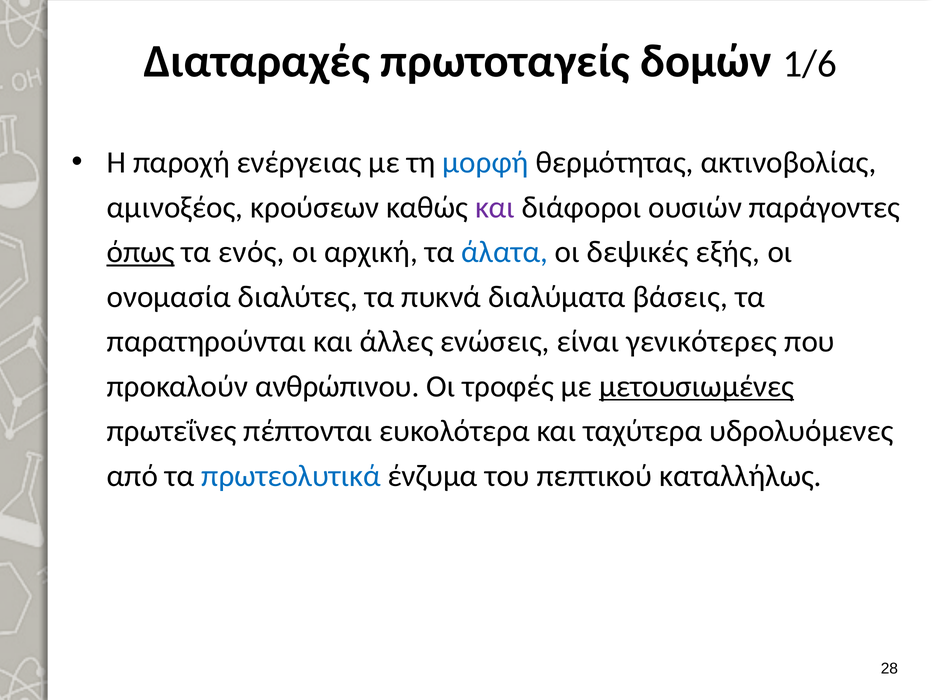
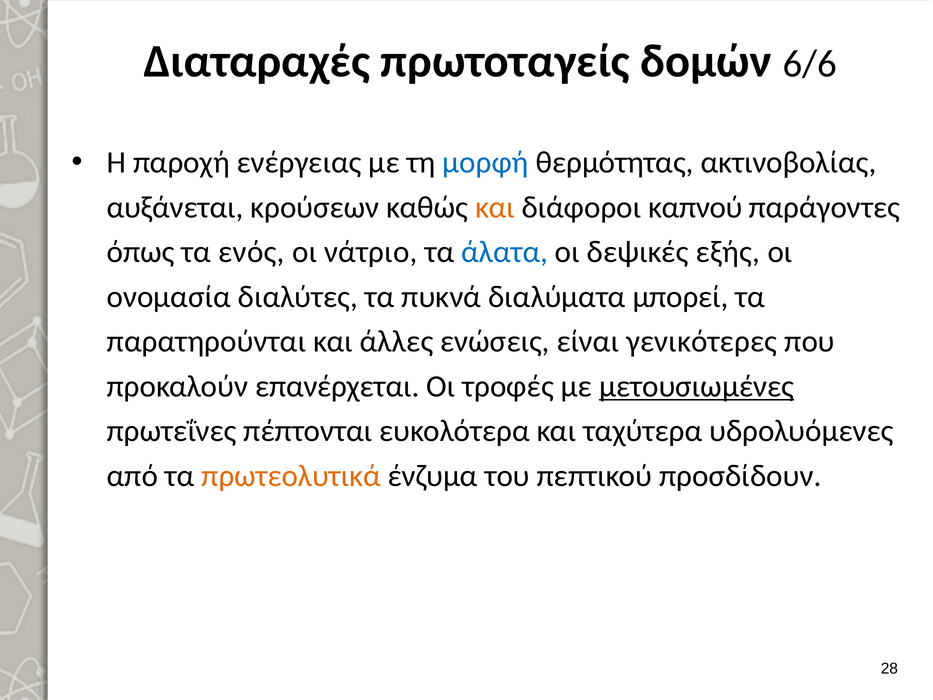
1/6: 1/6 -> 6/6 (810, 64)
αμινοξέος: αμινοξέος -> αυξάνεται (175, 207)
και colour: purple -> orange (495, 207)
ουσιών: ουσιών -> καπνού (695, 207)
όπως underline: present -> none (141, 252)
αρχική: αρχική -> νάτριο (371, 252)
βάσεις: βάσεις -> μπορεί (680, 297)
ανθρώπινου: ανθρώπινου -> επανέρχεται (337, 386)
πρωτεολυτικά colour: blue -> orange (291, 476)
καταλλήλως: καταλλήλως -> προσδίδουν (740, 476)
